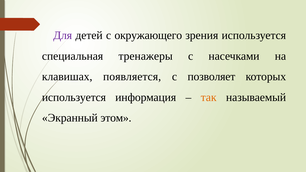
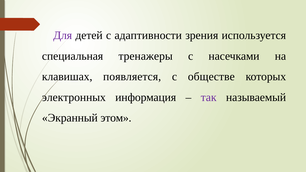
окружающего: окружающего -> адаптивности (148, 35)
позволяет: позволяет -> обществе (211, 77)
используется: используется -> электронных (74, 97)
так colour: orange -> purple (209, 97)
